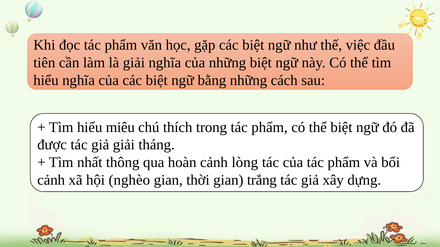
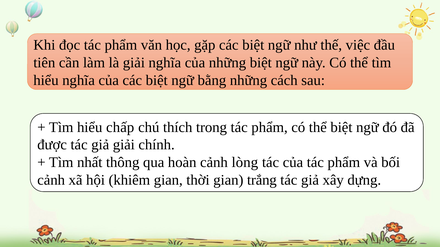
miêu: miêu -> chấp (120, 127)
tháng: tháng -> chính (157, 145)
nghèo: nghèo -> khiêm (129, 180)
